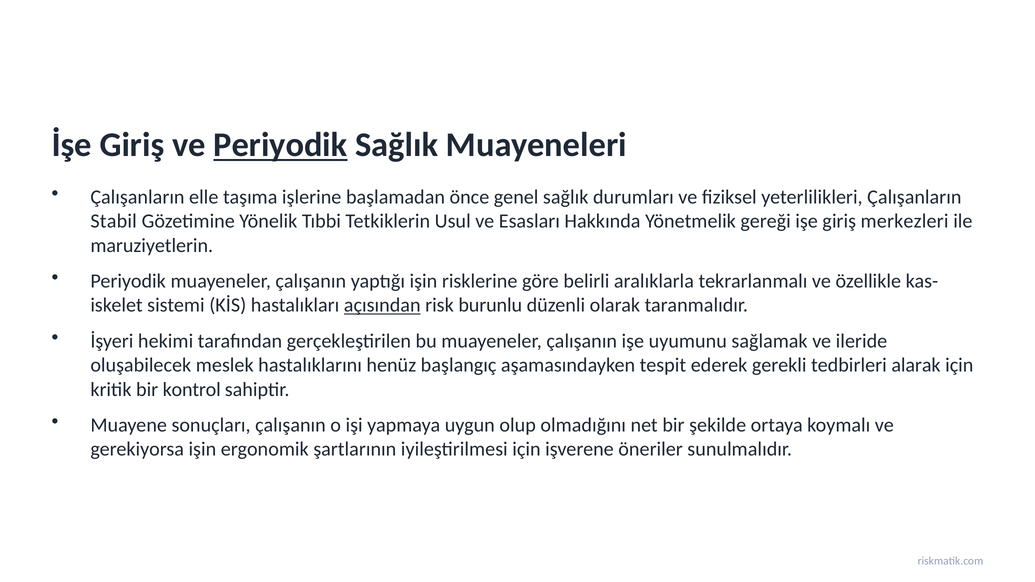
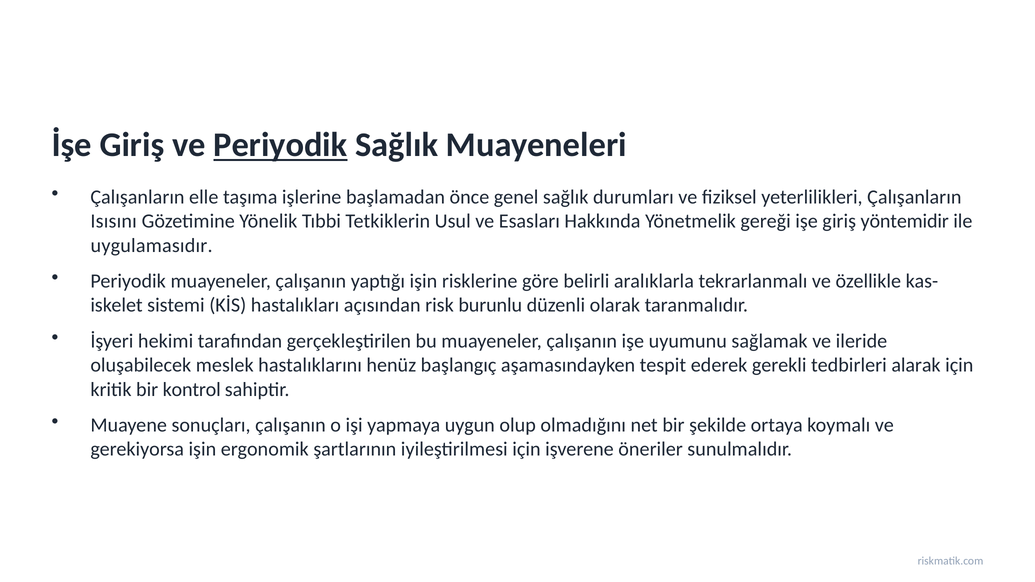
Stabil: Stabil -> Isısını (114, 221)
merkezleri: merkezleri -> yöntemidir (905, 221)
maruziyetlerin: maruziyetlerin -> uygulamasıdır (152, 246)
açısından underline: present -> none (382, 305)
